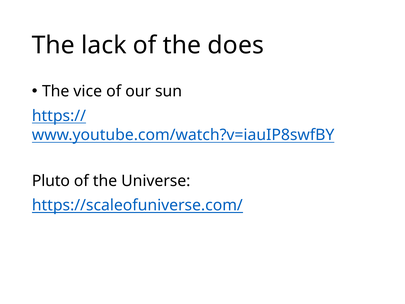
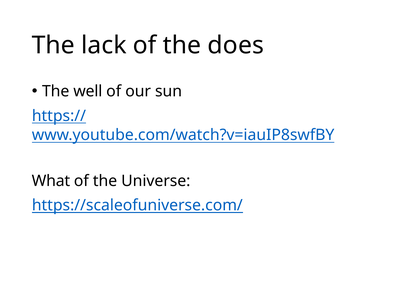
vice: vice -> well (88, 91)
Pluto: Pluto -> What (51, 181)
